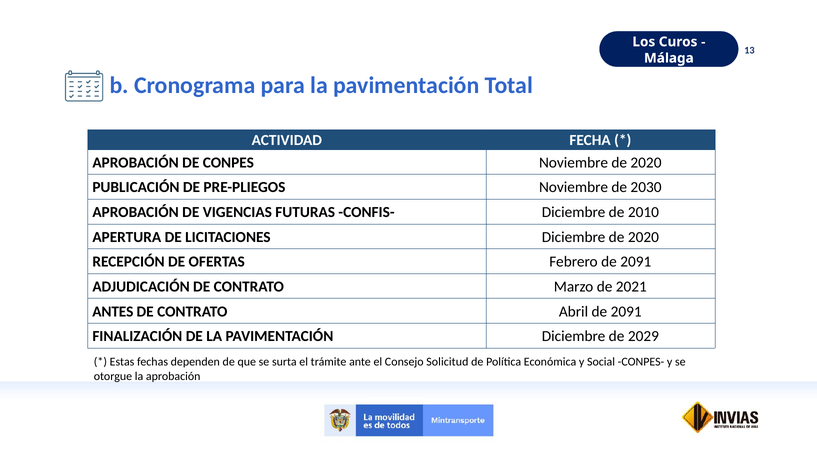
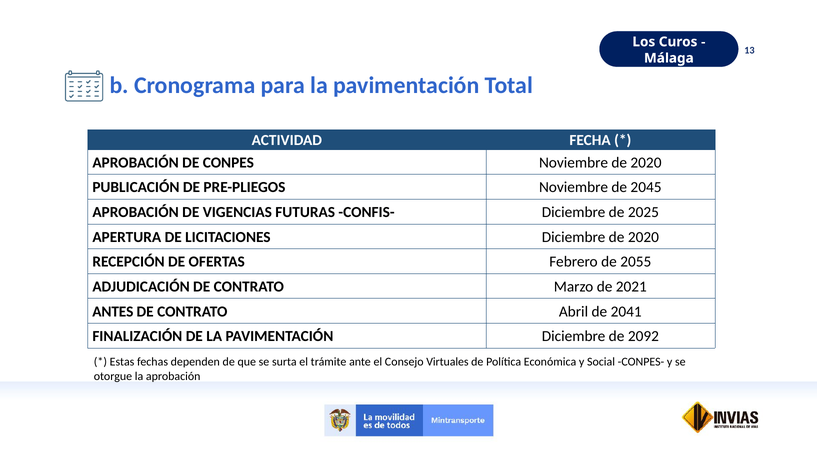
2030: 2030 -> 2045 (646, 188)
2010: 2010 -> 2025 (643, 213)
Febrero de 2091: 2091 -> 2055 (636, 262)
Abril de 2091: 2091 -> 2041 (626, 312)
2029: 2029 -> 2092 (643, 337)
Solicitud: Solicitud -> Virtuales (447, 362)
